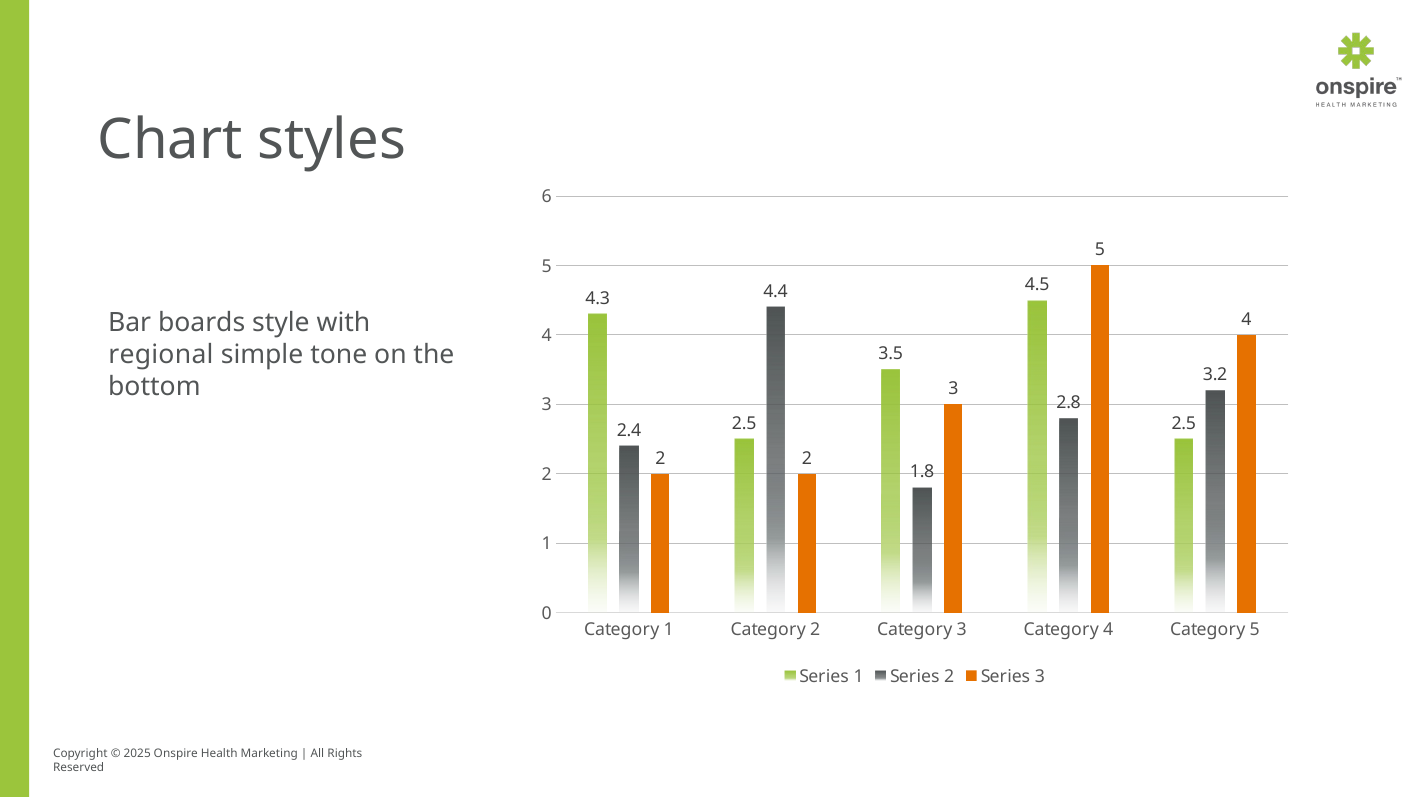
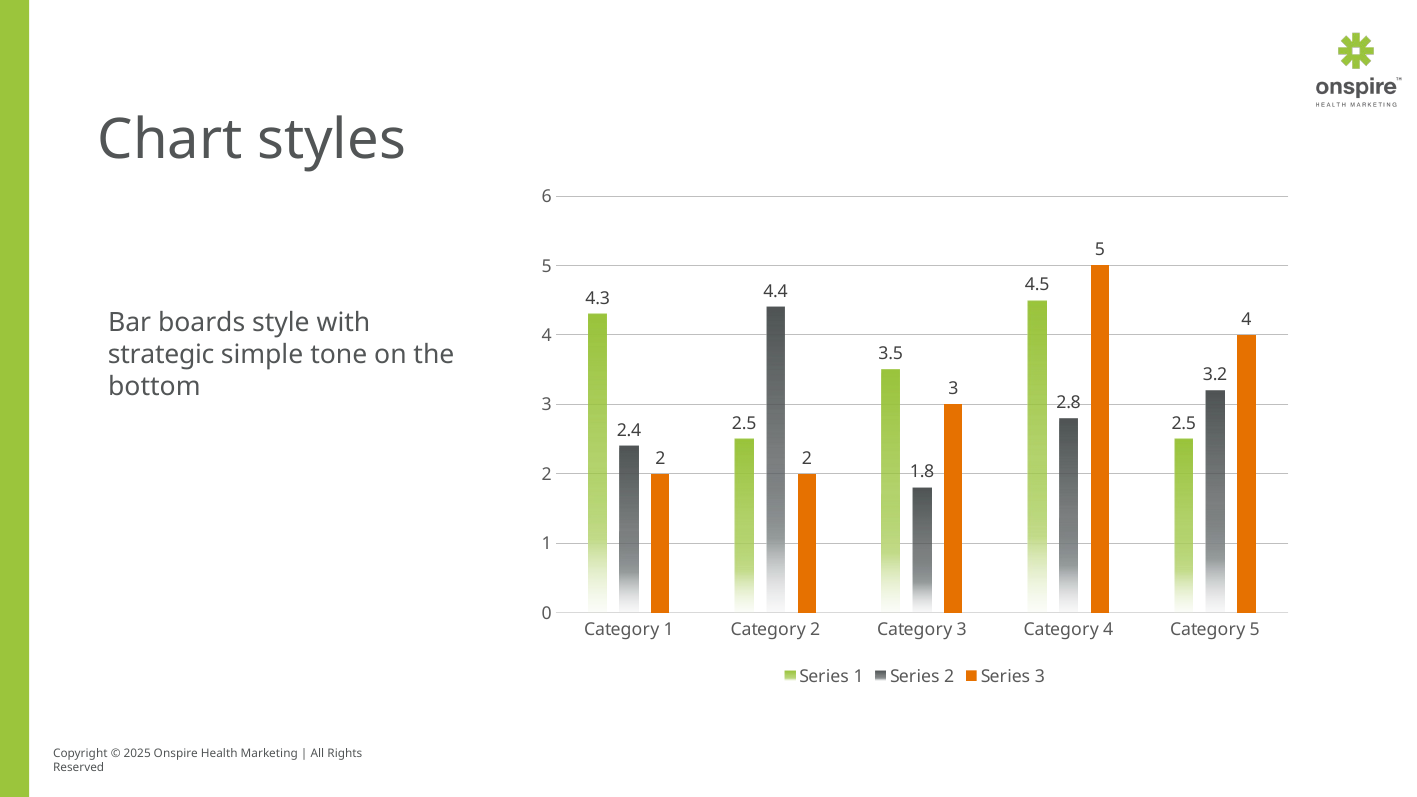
regional: regional -> strategic (161, 355)
